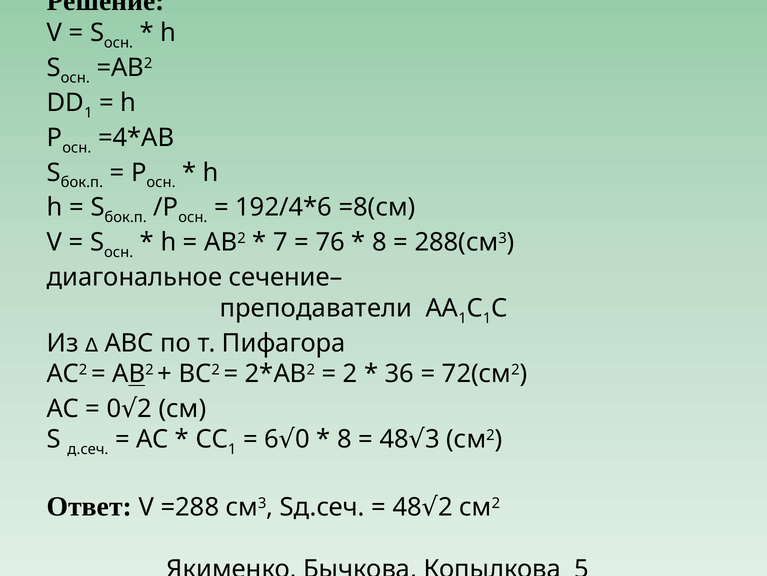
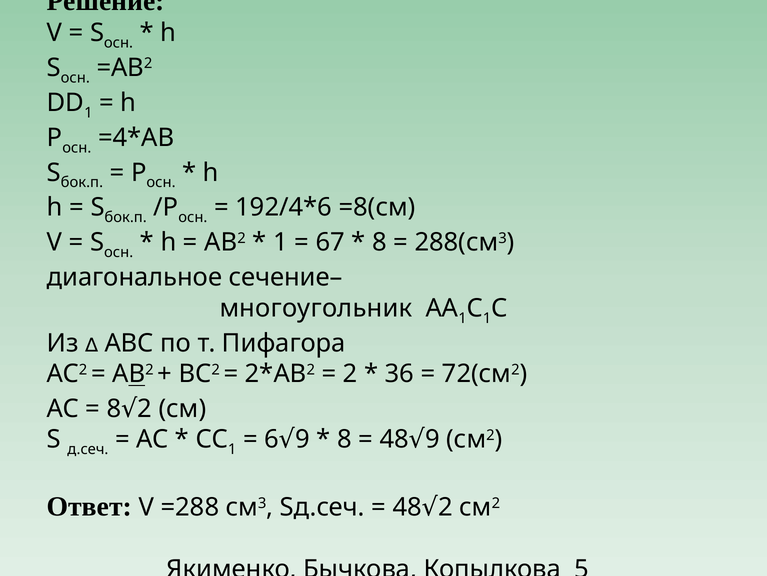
7: 7 -> 1 (280, 242)
76: 76 -> 67 (330, 242)
преподаватели: преподаватели -> многоугольник (316, 308)
0: 0 -> 8 (114, 408)
6 0: 0 -> 9 (302, 439)
3: 3 -> 9 (432, 439)
